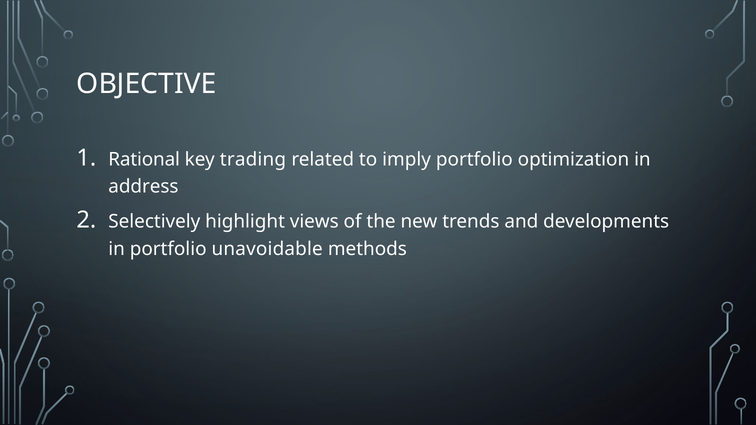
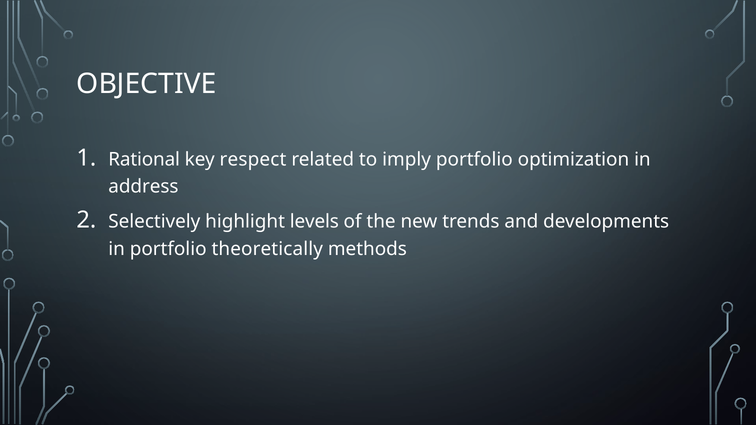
trading: trading -> respect (253, 160)
views: views -> levels (314, 222)
unavoidable: unavoidable -> theoretically (267, 249)
